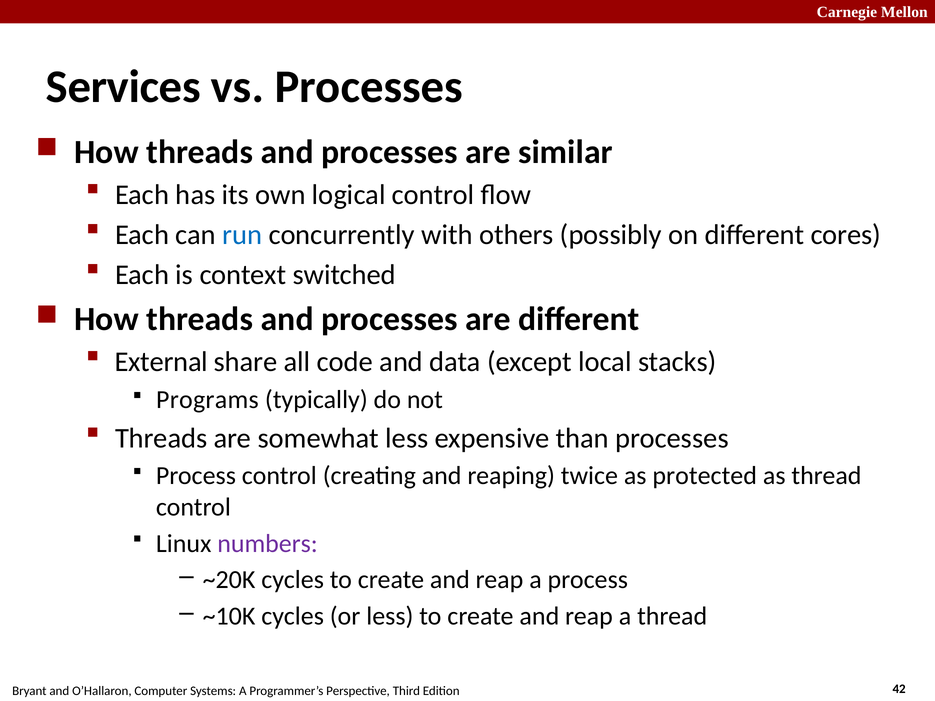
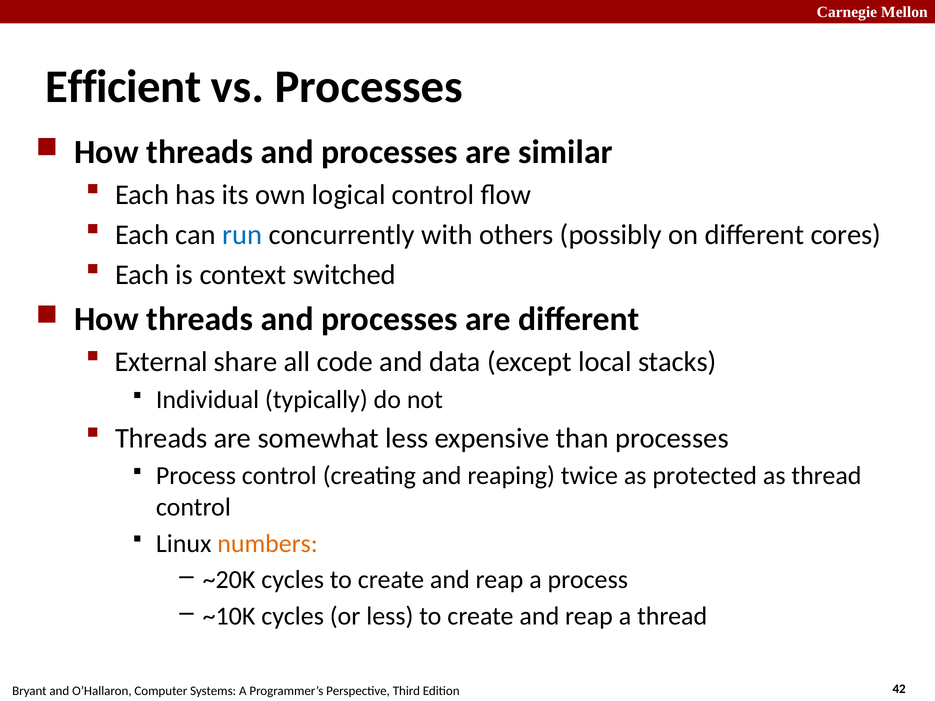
Services: Services -> Efficient (123, 87)
Programs: Programs -> Individual (208, 400)
numbers colour: purple -> orange (268, 544)
